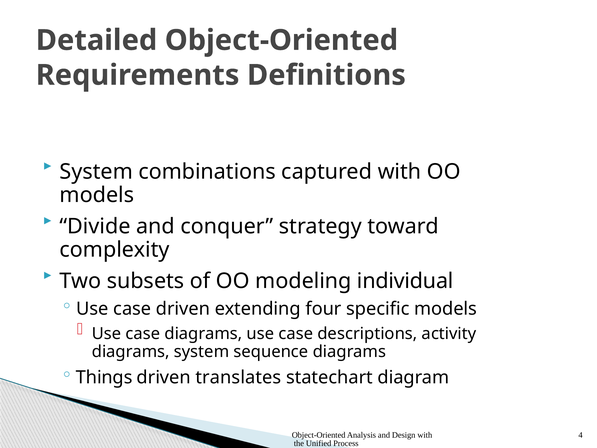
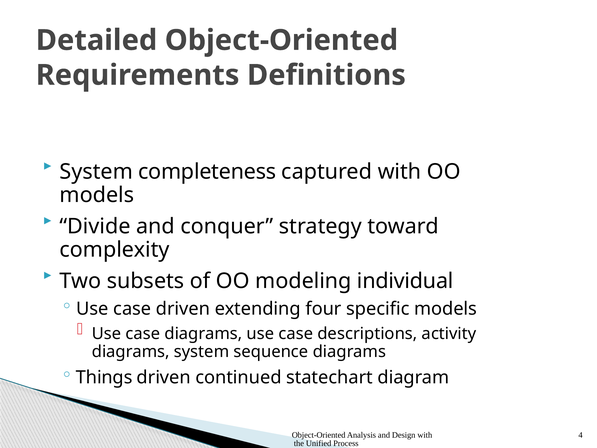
combinations: combinations -> completeness (207, 172)
translates: translates -> continued (239, 377)
